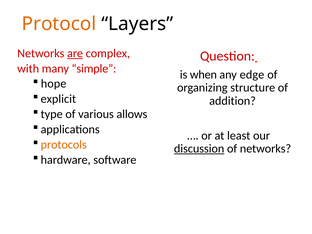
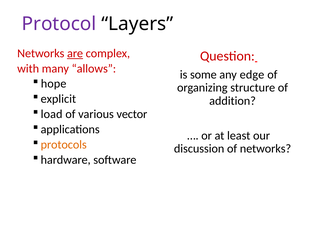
Protocol colour: orange -> purple (59, 24)
simple: simple -> allows (94, 69)
when: when -> some (203, 75)
type: type -> load (52, 114)
allows: allows -> vector (132, 114)
discussion underline: present -> none (199, 149)
